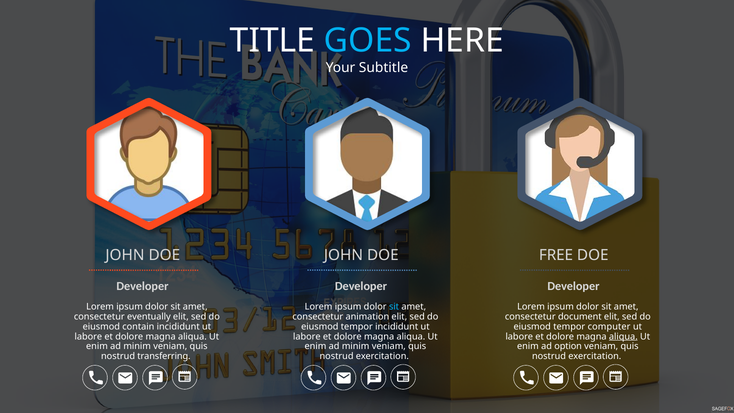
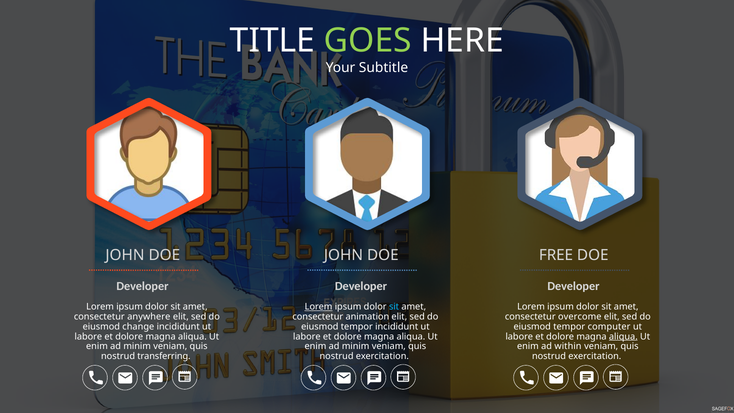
GOES colour: light blue -> light green (368, 41)
Lorem underline: none -> present (319, 307)
eventually: eventually -> anywhere (149, 317)
document: document -> overcome (580, 317)
contain: contain -> change (138, 326)
option: option -> within (568, 346)
